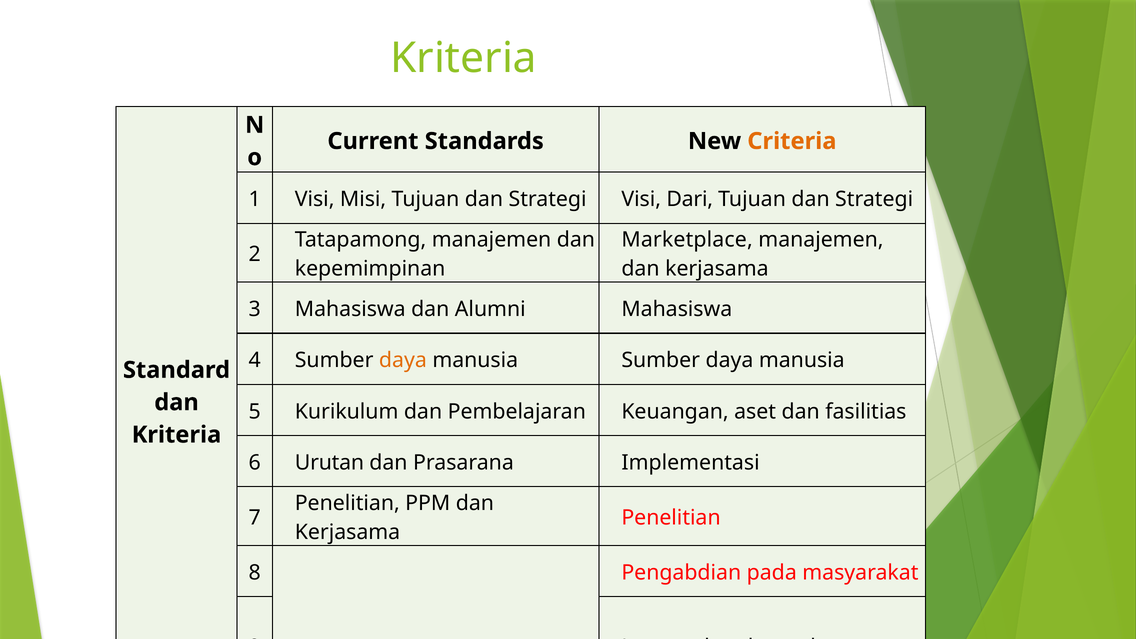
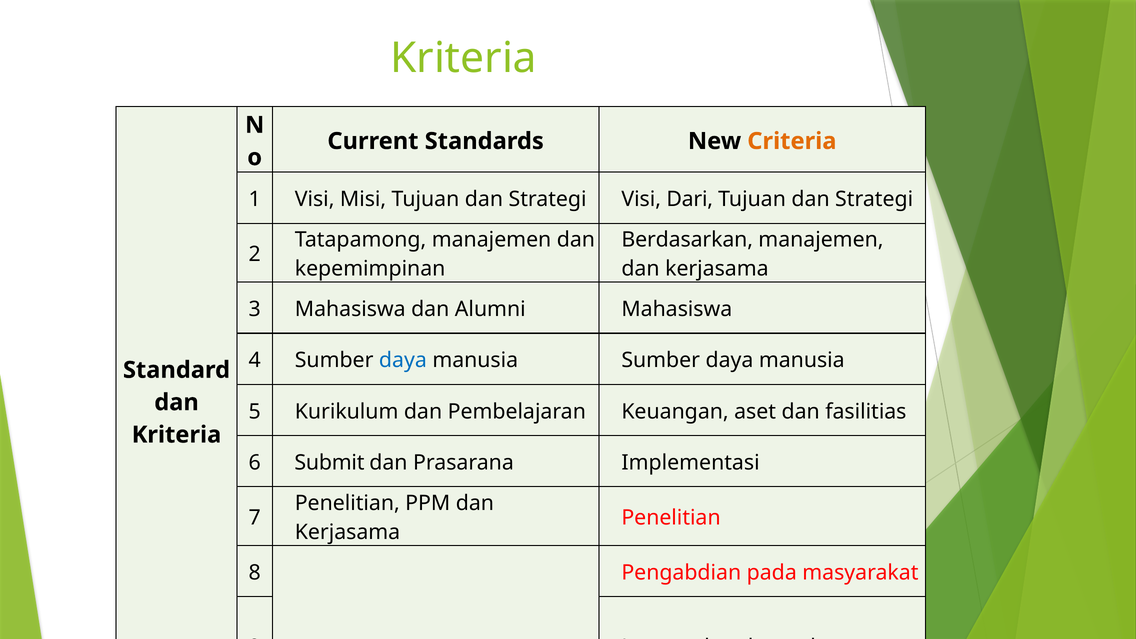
Marketplace: Marketplace -> Berdasarkan (687, 240)
daya colour: orange -> blue (403, 360)
Urutan: Urutan -> Submit (329, 463)
